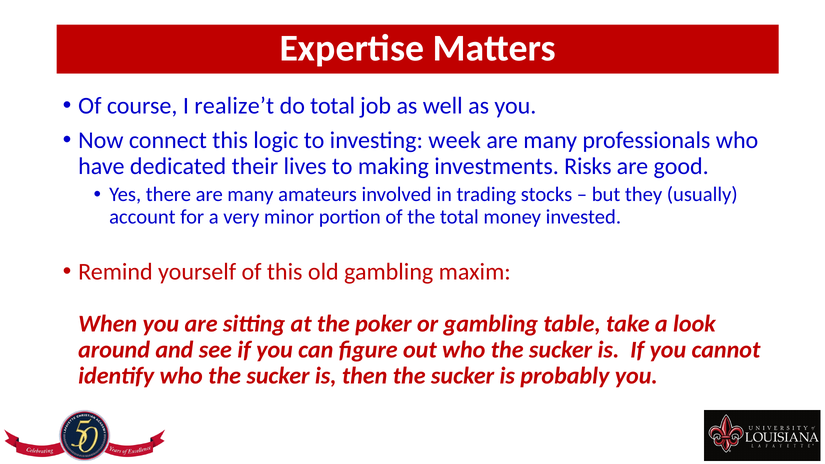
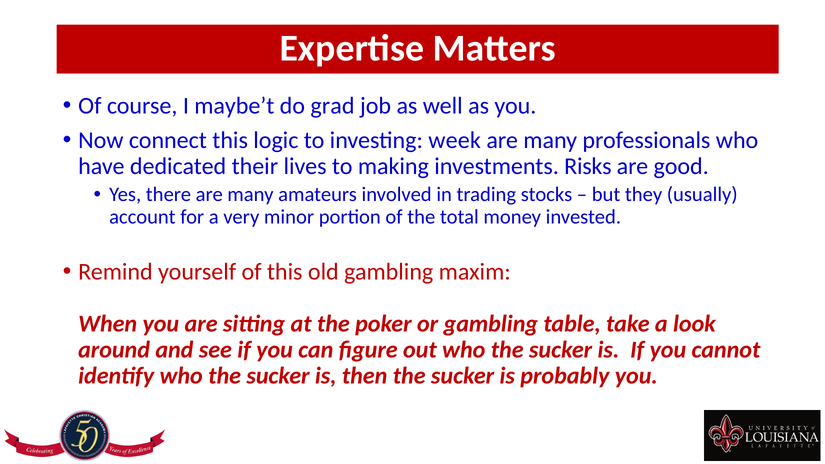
realize’t: realize’t -> maybe’t (234, 106)
do total: total -> grad (332, 106)
